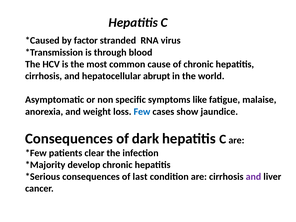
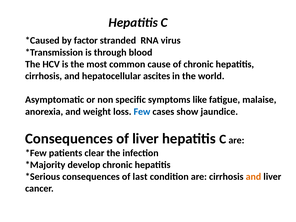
abrupt: abrupt -> ascites (157, 76)
of dark: dark -> liver (146, 139)
and colour: purple -> orange (253, 177)
